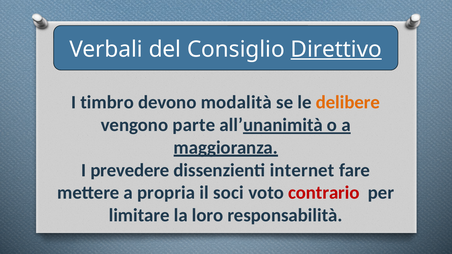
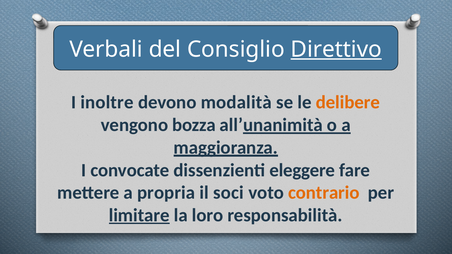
timbro: timbro -> inoltre (107, 103)
parte: parte -> bozza (194, 125)
prevedere: prevedere -> convocate (130, 170)
internet: internet -> eleggere (302, 170)
contrario colour: red -> orange (324, 193)
limitare underline: none -> present (139, 215)
